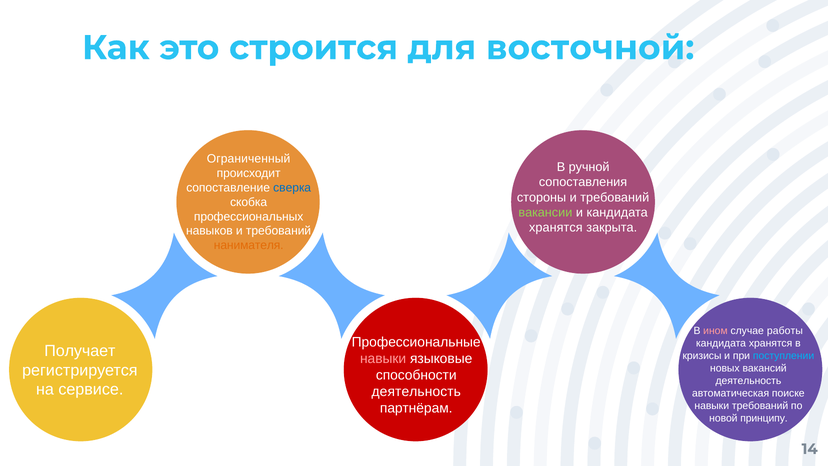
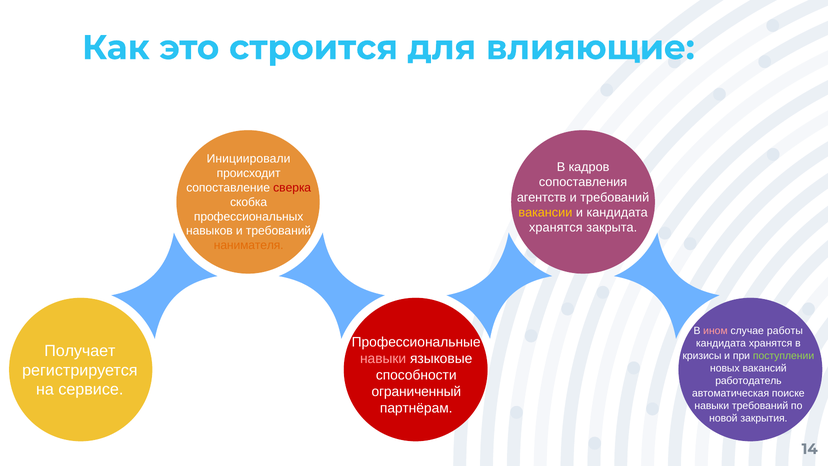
восточной: восточной -> влияющие (590, 48)
Ограниченный: Ограниченный -> Инициировали (249, 159)
ручной: ручной -> кадров (589, 167)
сверка colour: blue -> red (292, 187)
стороны: стороны -> агентств (542, 197)
вакансии colour: light green -> yellow (545, 212)
поступлении colour: light blue -> light green (784, 356)
деятельность: деятельность -> работодатель (748, 381)
деятельность: деятельность -> ограниченный (416, 392)
принципу: принципу -> закрытия (764, 418)
